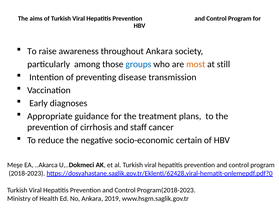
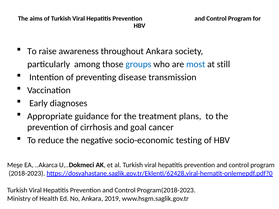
most colour: orange -> blue (196, 64)
staff: staff -> goal (138, 127)
certain: certain -> testing (189, 140)
